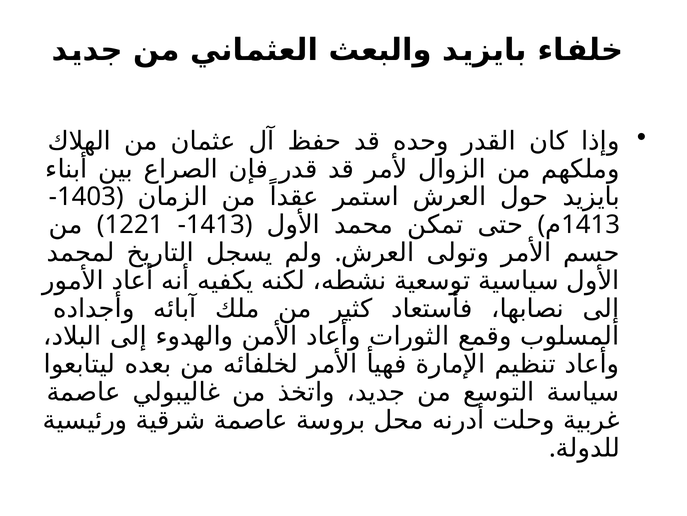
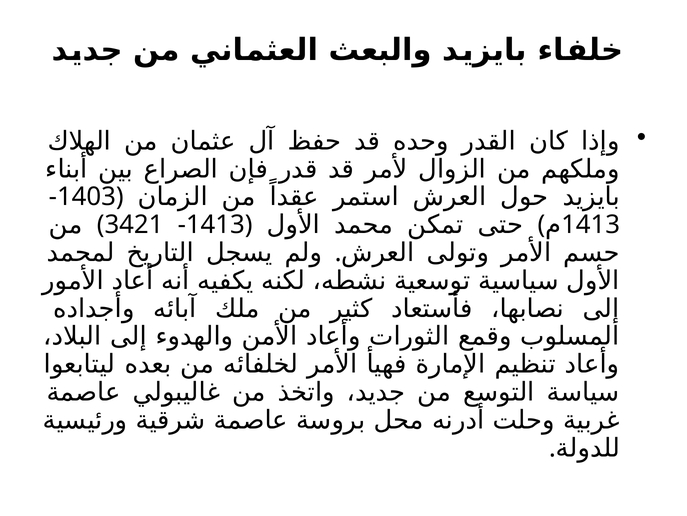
1221: 1221 -> 3421 (134, 225)
